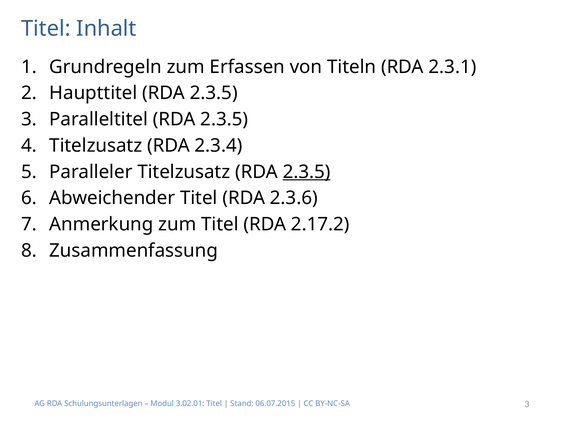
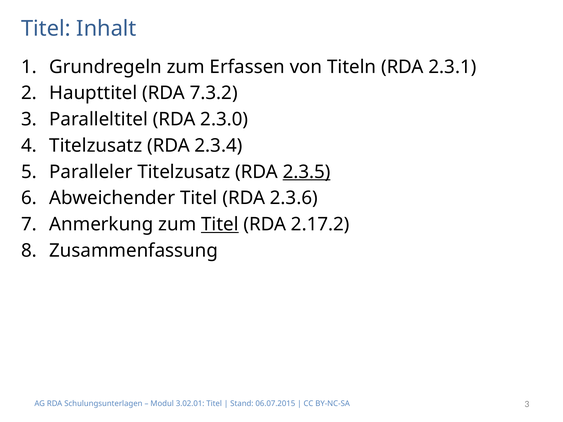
Haupttitel RDA 2.3.5: 2.3.5 -> 7.3.2 (214, 93)
Paralleltitel RDA 2.3.5: 2.3.5 -> 2.3.0 (224, 119)
Titel underline: none -> present (220, 225)
